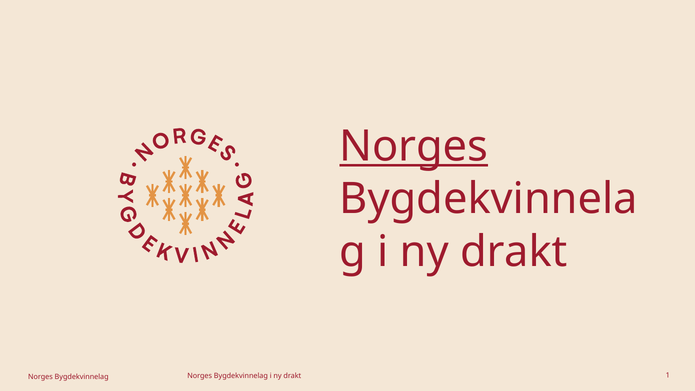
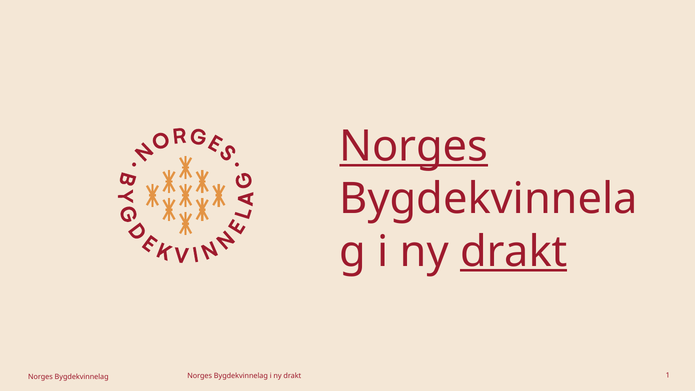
drakt underline: none -> present (514, 252)
